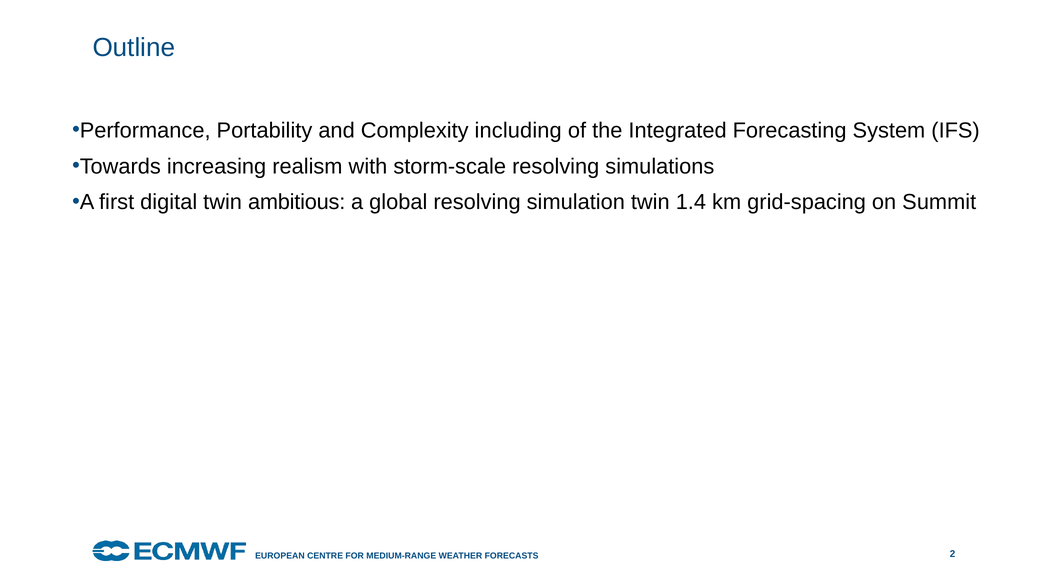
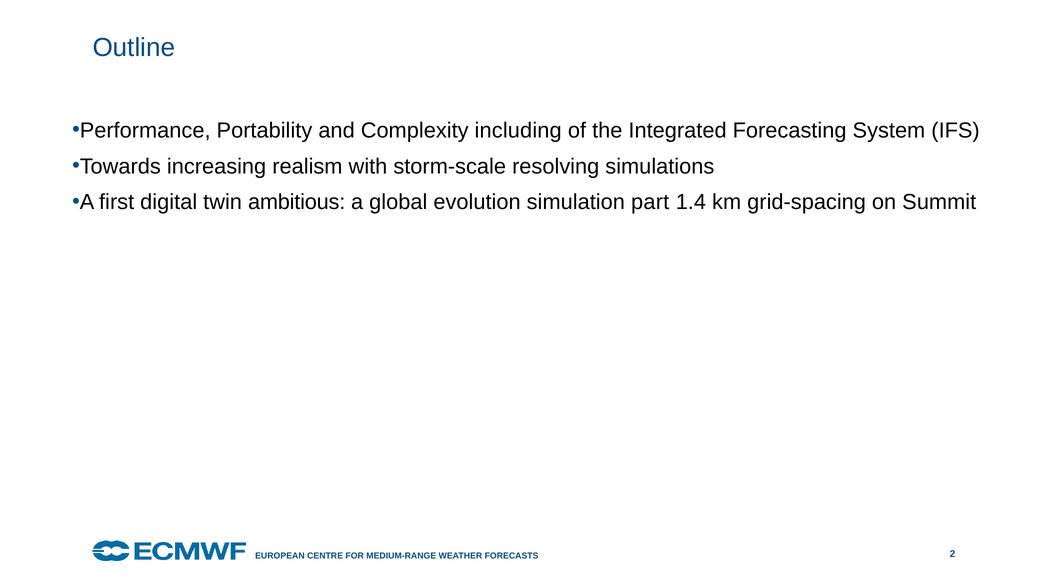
global resolving: resolving -> evolution (477, 202)
simulation twin: twin -> part (650, 202)
